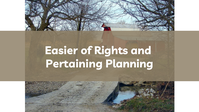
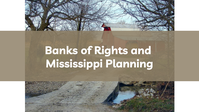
Easier: Easier -> Banks (61, 51)
Pertaining: Pertaining -> Mississippi (74, 64)
